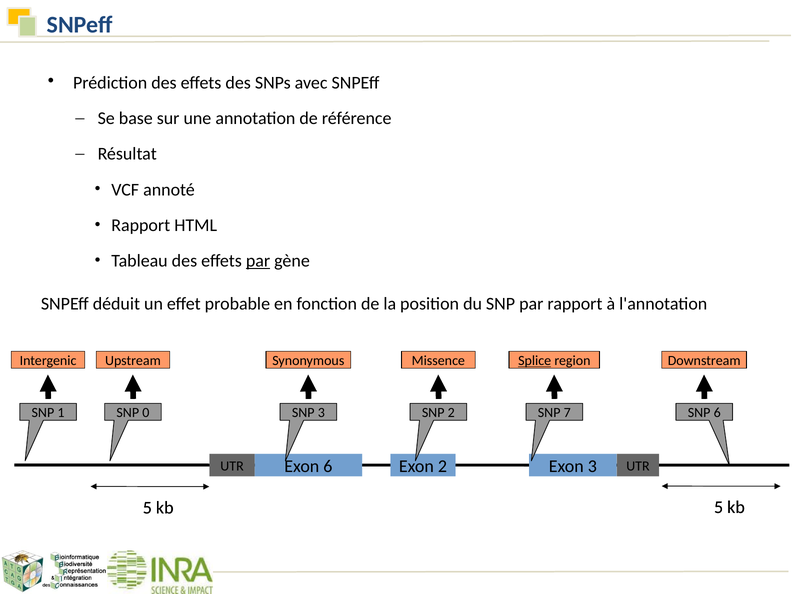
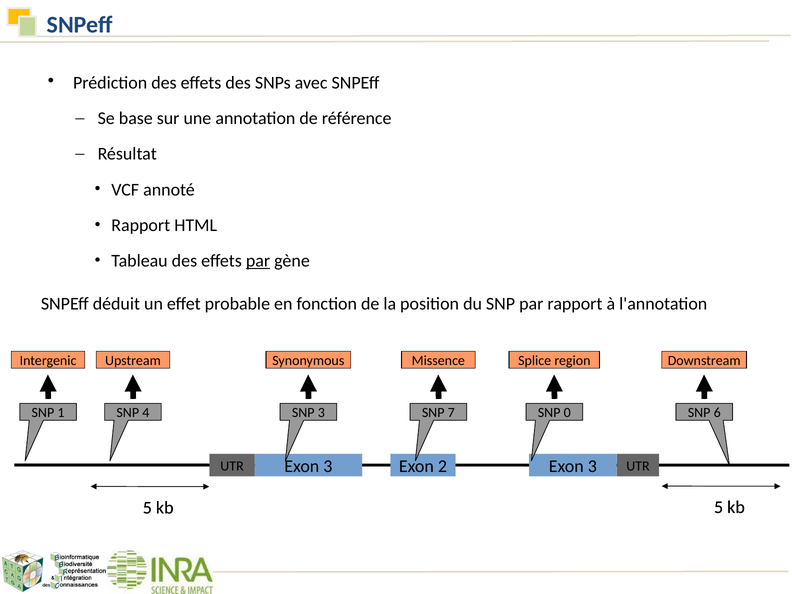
Splice underline: present -> none (535, 361)
0: 0 -> 4 (146, 413)
SNP 2: 2 -> 7 (451, 413)
7: 7 -> 0 (567, 413)
6: 6 -> 3 (328, 466)
